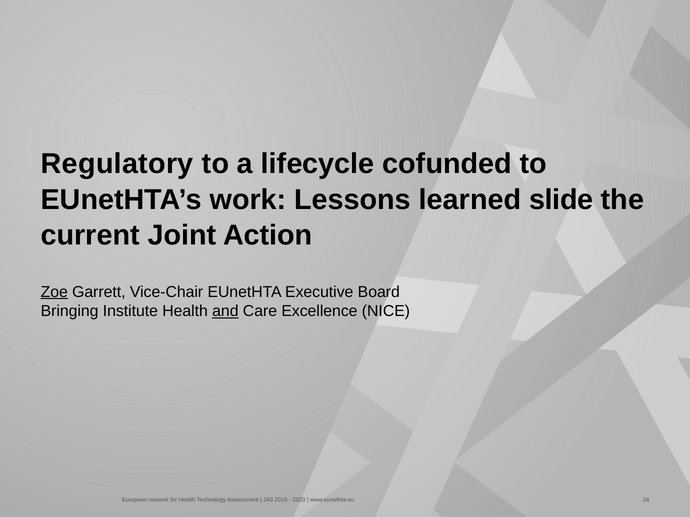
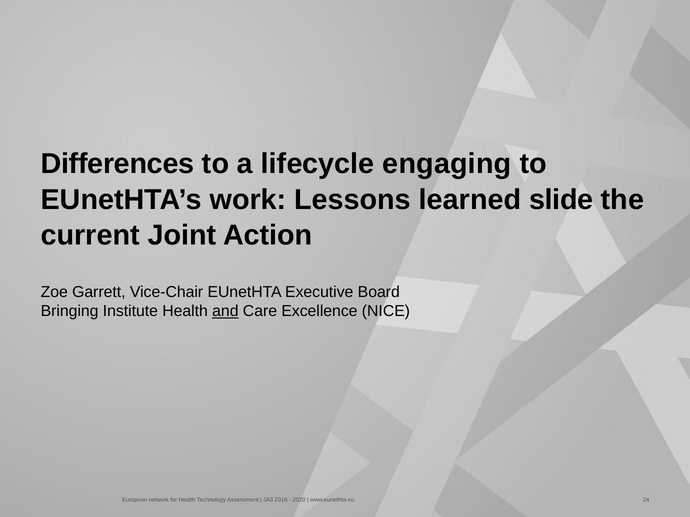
Regulatory: Regulatory -> Differences (117, 164)
cofunded: cofunded -> engaging (447, 164)
Zoe underline: present -> none (54, 292)
